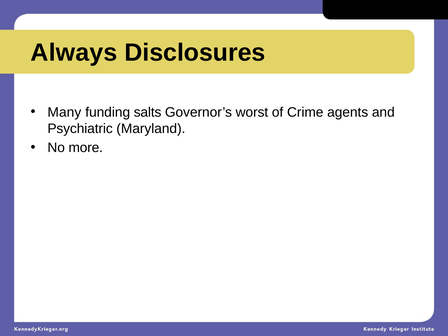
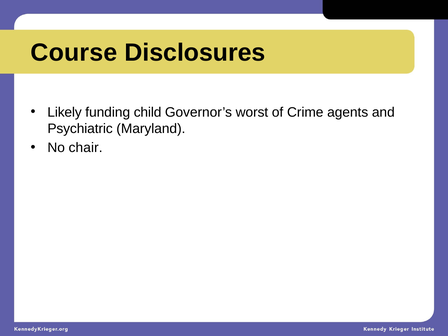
Always: Always -> Course (74, 53)
Many: Many -> Likely (65, 112)
salts: salts -> child (148, 112)
more: more -> chair (86, 148)
